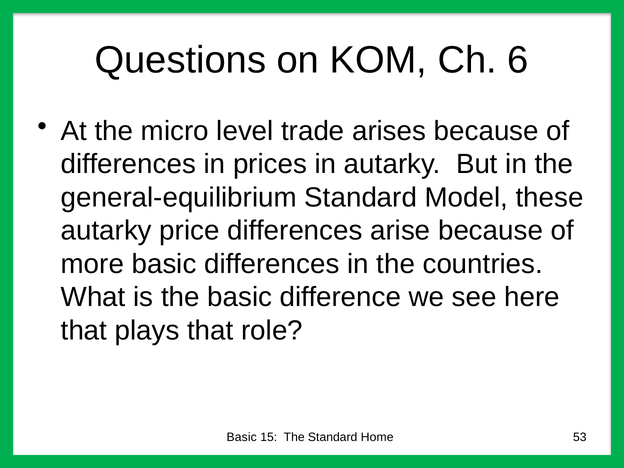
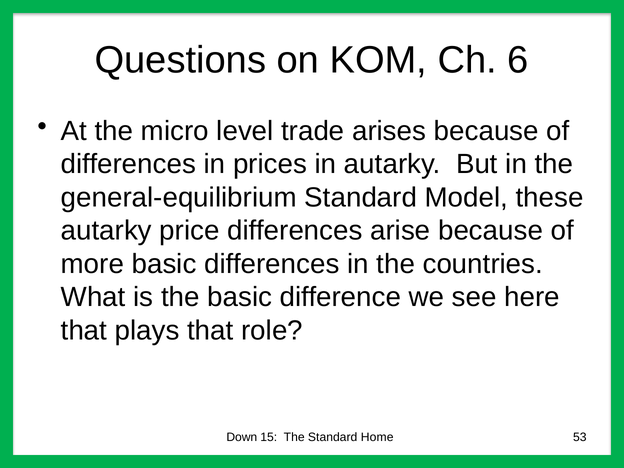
Basic: Basic -> Down (242, 437)
